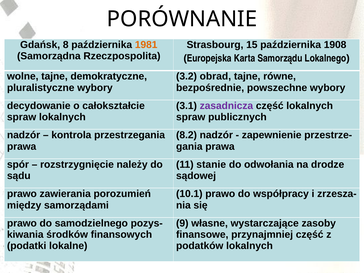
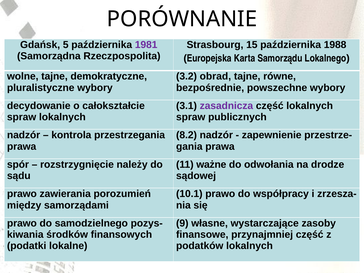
8: 8 -> 5 (66, 45)
1981 colour: orange -> purple (146, 45)
1908: 1908 -> 1988 (335, 45)
stanie: stanie -> ważne (211, 165)
